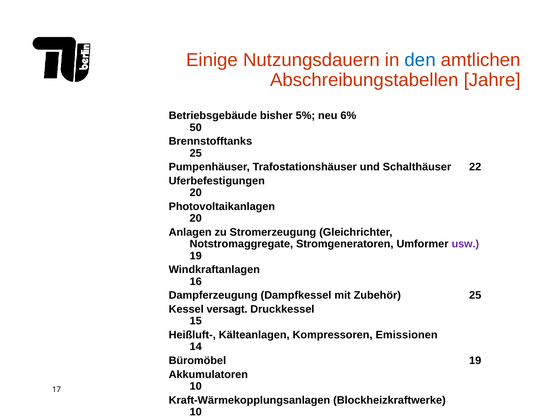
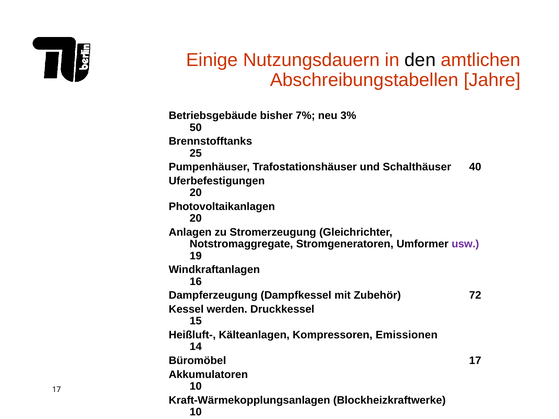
den colour: blue -> black (420, 60)
5%: 5% -> 7% (305, 116)
6%: 6% -> 3% (348, 116)
22: 22 -> 40 (475, 167)
Zubehör 25: 25 -> 72 (475, 296)
versagt: versagt -> werden (227, 309)
Büromöbel 19: 19 -> 17 (475, 361)
